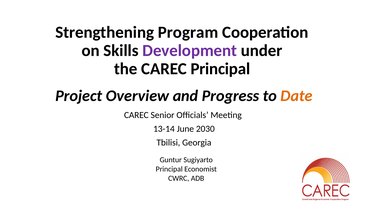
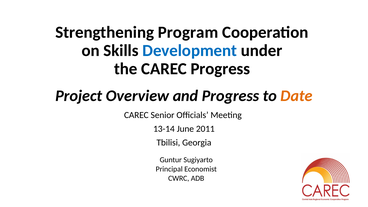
Development colour: purple -> blue (190, 51)
CAREC Principal: Principal -> Progress (220, 69)
2030: 2030 -> 2011 (205, 129)
